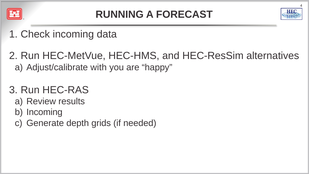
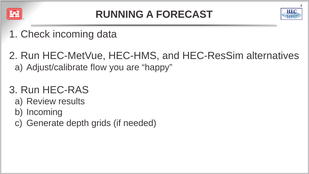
with: with -> flow (99, 67)
